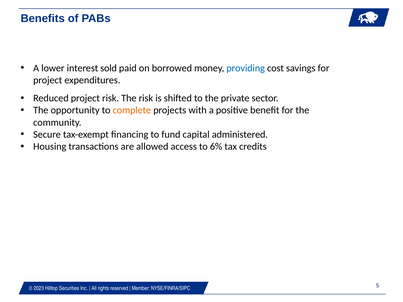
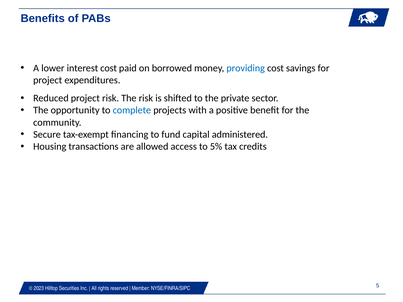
interest sold: sold -> cost (109, 68)
complete colour: orange -> blue (132, 110)
6%: 6% -> 5% (216, 147)
